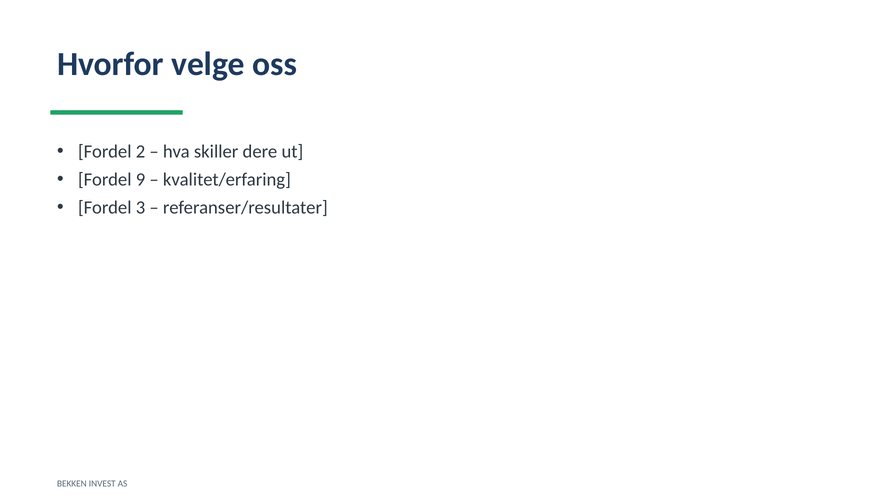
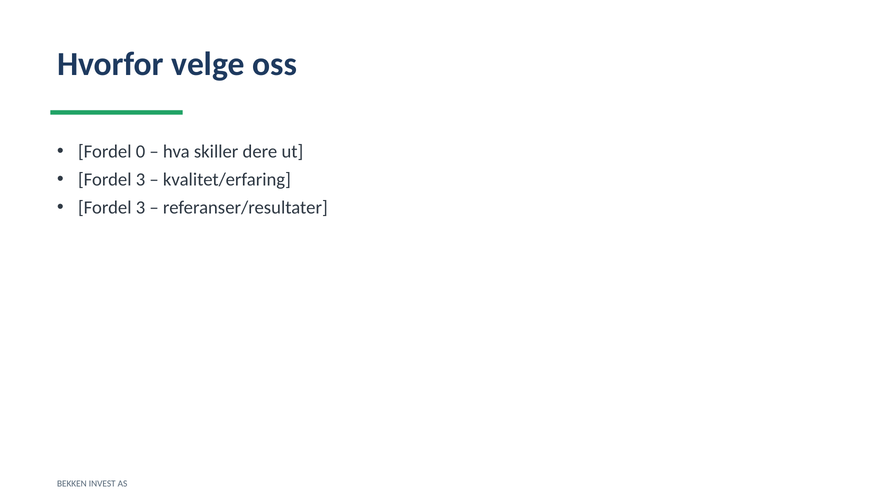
2: 2 -> 0 (141, 152)
9: 9 -> 3 (141, 180)
